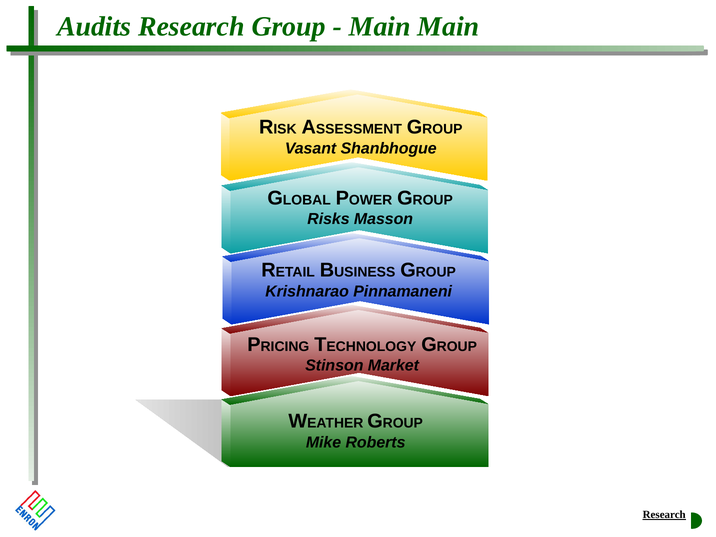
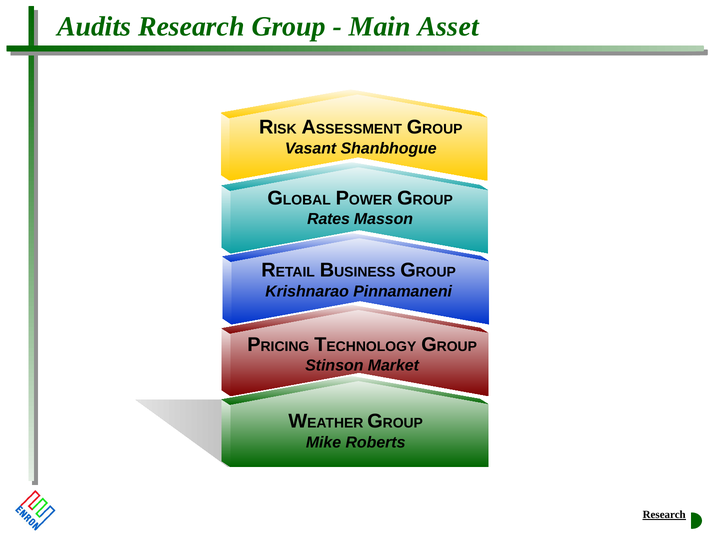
Main Main: Main -> Asset (448, 26)
Risks: Risks -> Rates (329, 219)
